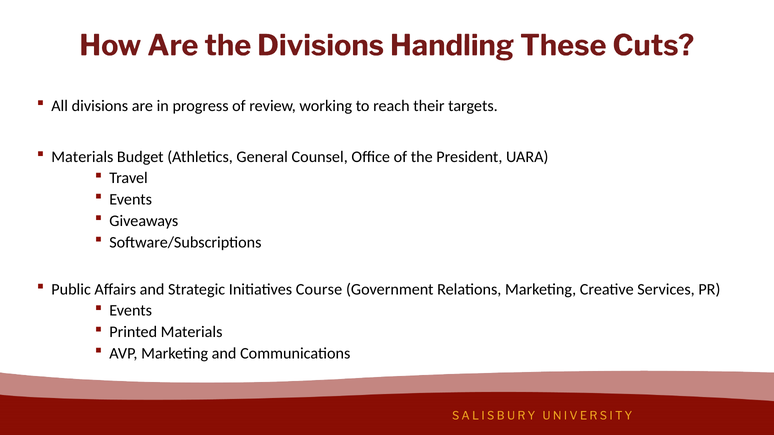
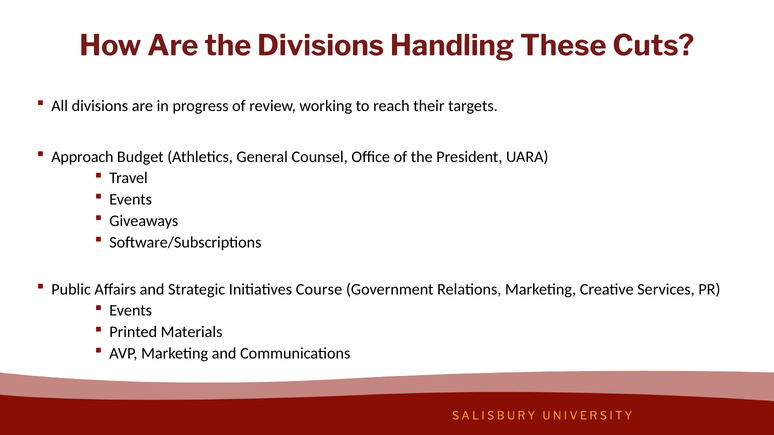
Materials: Materials -> Approach (82, 157)
